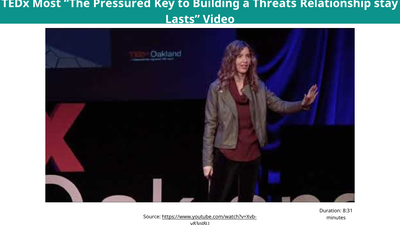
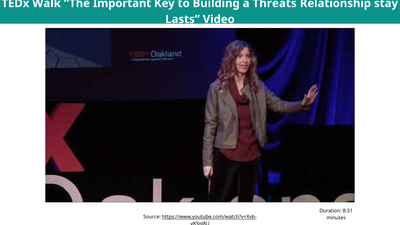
Most: Most -> Walk (47, 3)
Pressured: Pressured -> Important (122, 3)
